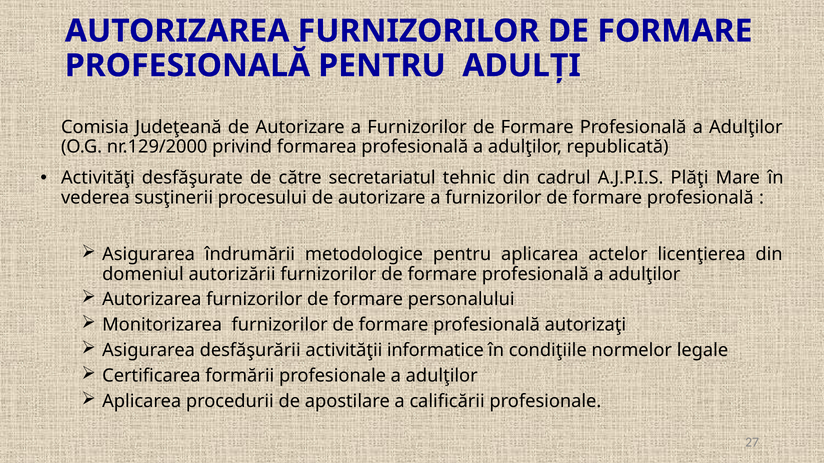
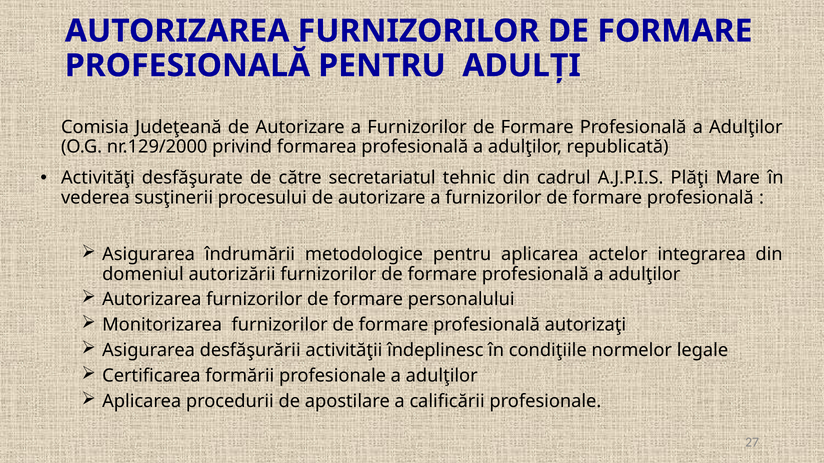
licenţierea: licenţierea -> integrarea (702, 255)
informatice: informatice -> îndeplinesc (435, 351)
